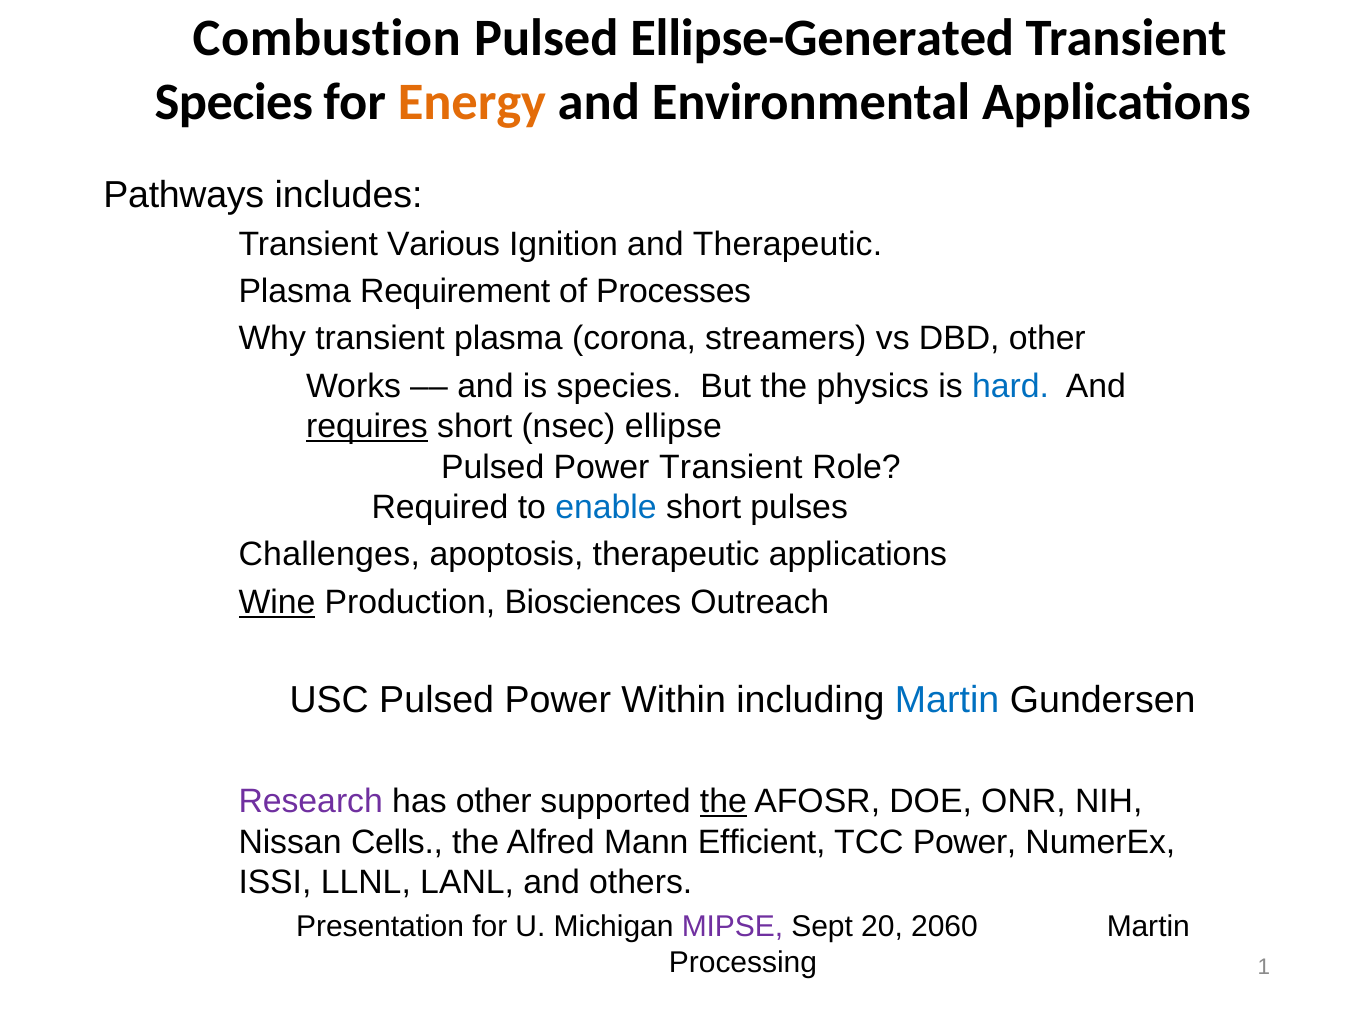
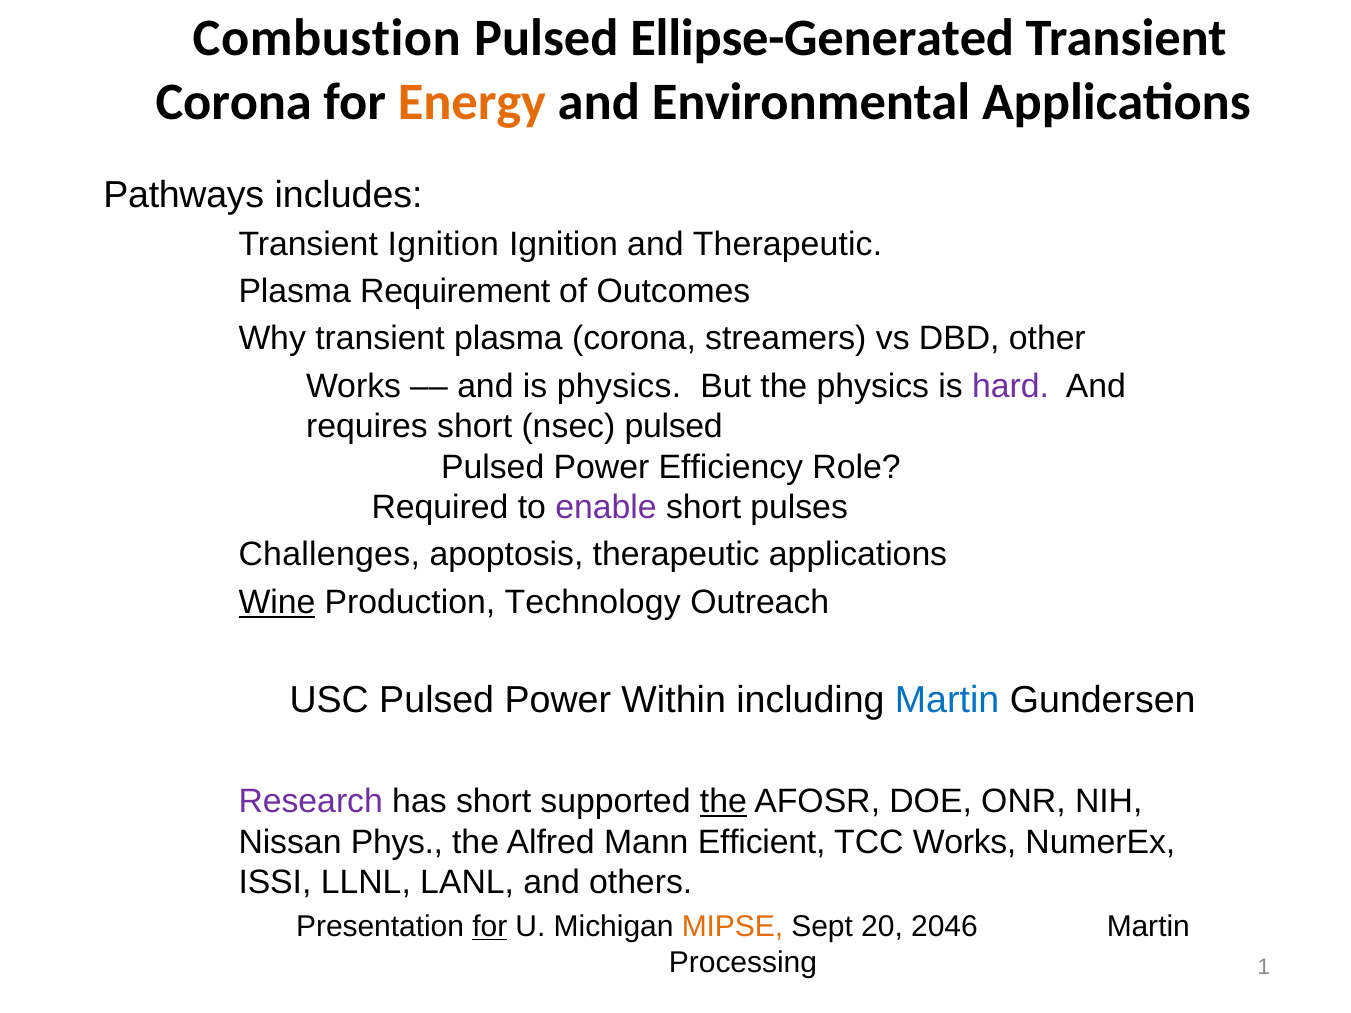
Species: Species -> Corona (234, 102)
Transient Various: Various -> Ignition (443, 244)
Processes: Processes -> Outcomes (673, 291)
is species: species -> physics (619, 386)
hard colour: blue -> purple (1011, 386)
requires underline: present -> none (367, 427)
nsec ellipse: ellipse -> pulsed (674, 427)
Power Transient: Transient -> Efficiency (731, 467)
enable colour: blue -> purple (606, 508)
Biosciences: Biosciences -> Technology (593, 602)
has other: other -> short (494, 802)
Cells: Cells -> Phys (397, 842)
TCC Power: Power -> Works (965, 842)
for underline: none -> present (490, 927)
MIPSE colour: purple -> orange (732, 927)
2060: 2060 -> 2046 (944, 927)
